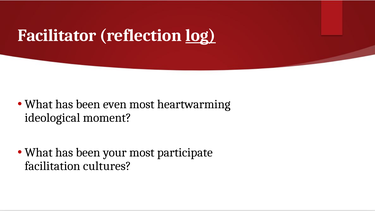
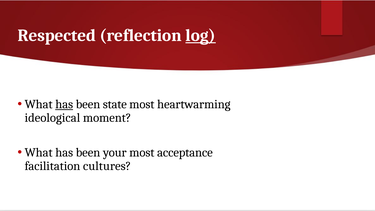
Facilitator: Facilitator -> Respected (57, 35)
has underline: none -> present (64, 104)
even: even -> state (115, 104)
participate: participate -> acceptance (185, 152)
